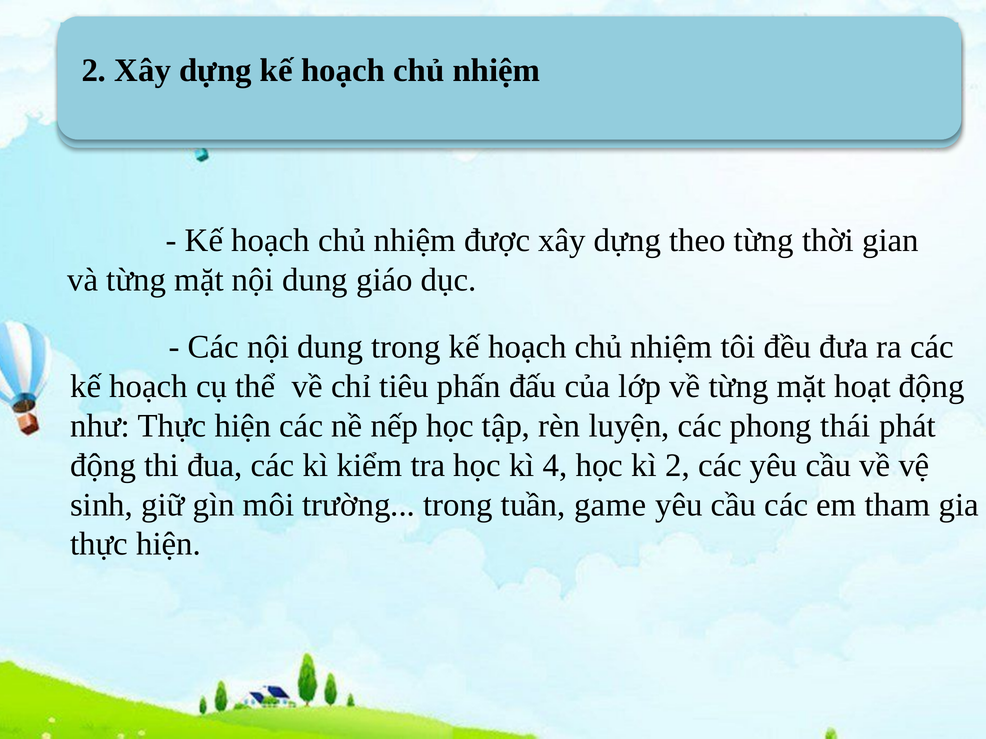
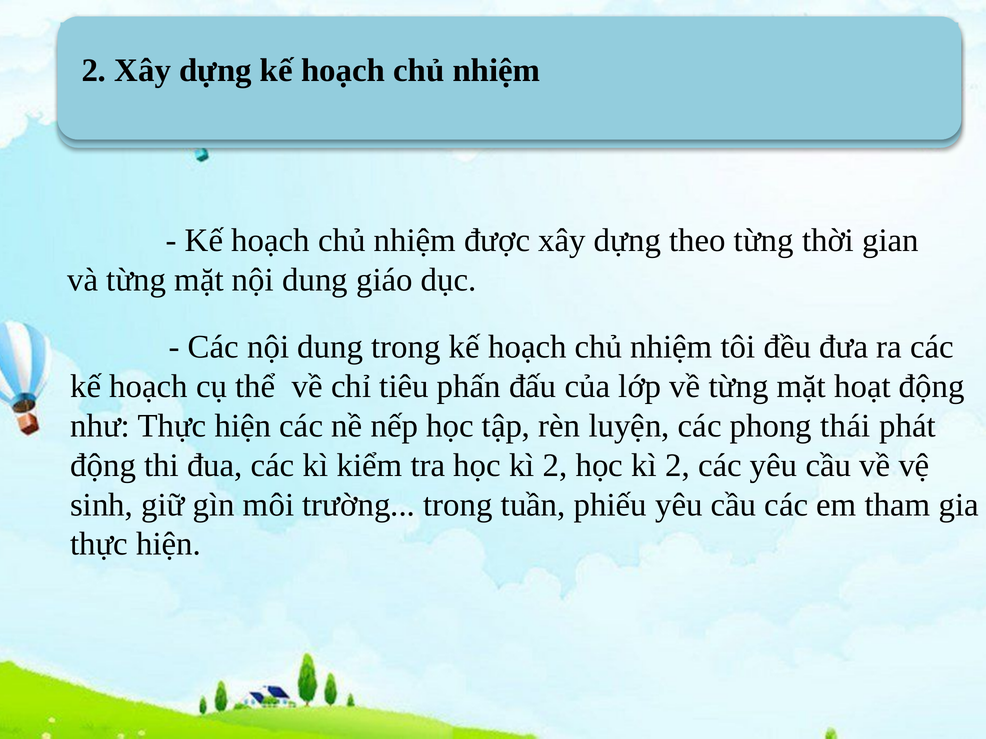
tra học kì 4: 4 -> 2 (555, 466)
game: game -> phiếu (610, 505)
